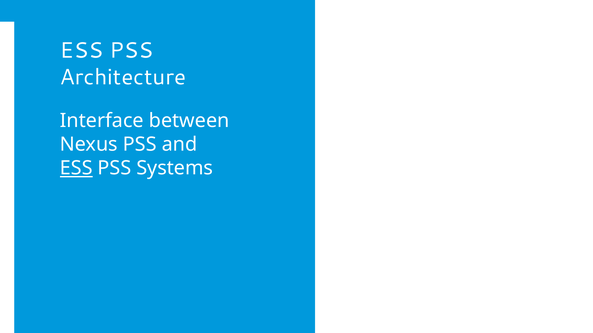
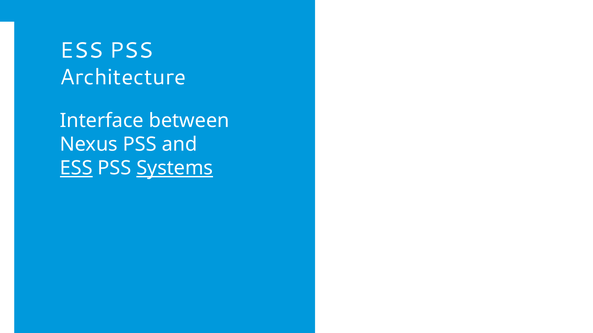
Systems underline: none -> present (175, 168)
